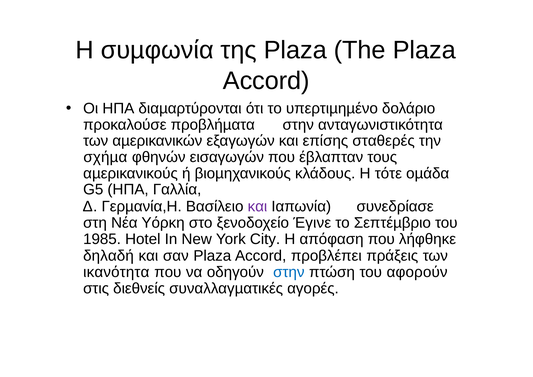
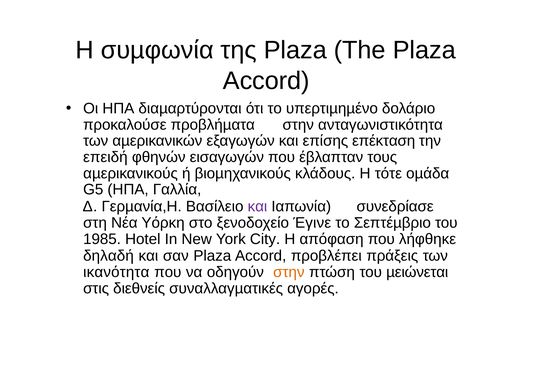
σταθερές: σταθερές -> επέκταση (384, 141)
σχήµα: σχήµα -> επειδή (105, 157)
στην colour: blue -> orange (289, 272)
αφορούν: αφορούν -> µειώνεται (417, 272)
